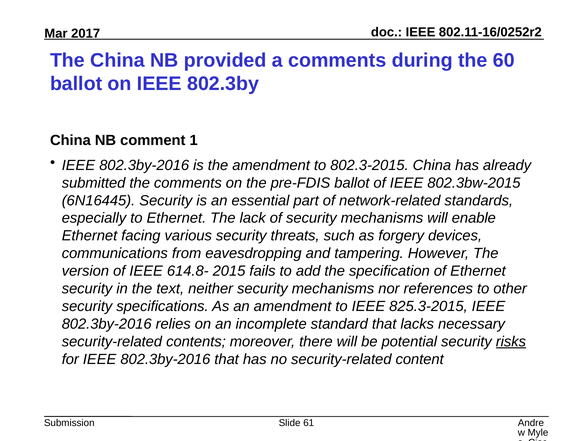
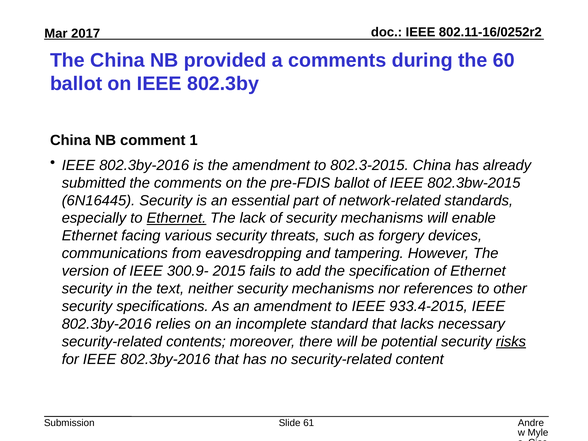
Ethernet underline: none -> present (176, 218)
614.8-: 614.8- -> 300.9- (188, 271)
825.3-2015: 825.3-2015 -> 933.4-2015 (428, 306)
